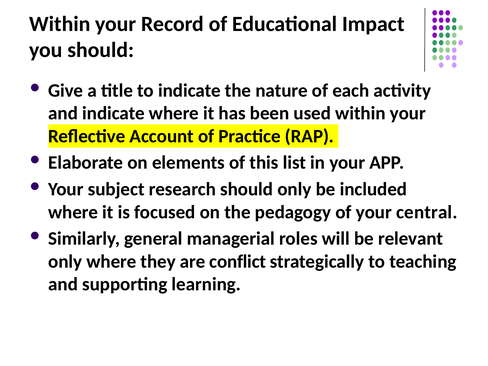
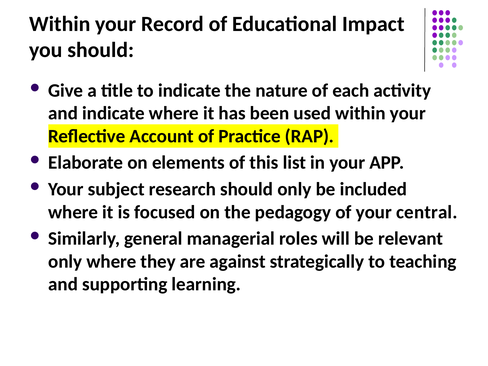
conflict: conflict -> against (238, 261)
